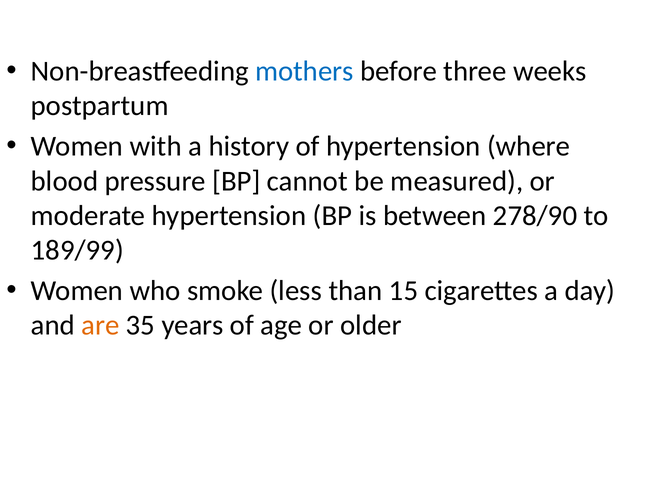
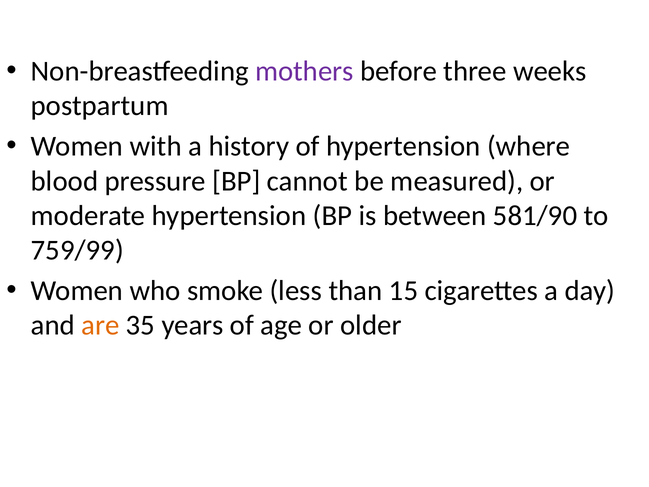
mothers colour: blue -> purple (304, 71)
278/90: 278/90 -> 581/90 (535, 216)
189/99: 189/99 -> 759/99 (77, 250)
